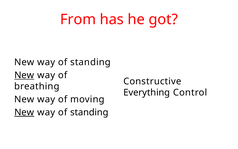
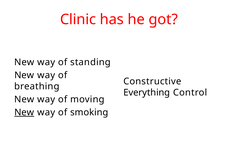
From: From -> Clinic (78, 19)
New underline: present -> none (24, 75)
standing: standing -> smoking (89, 112)
